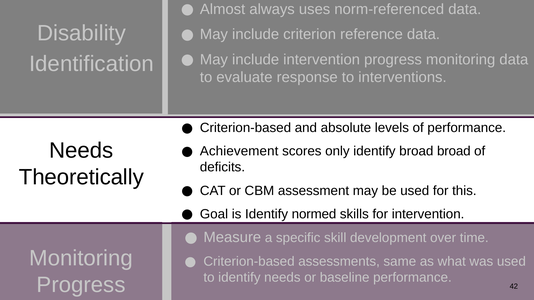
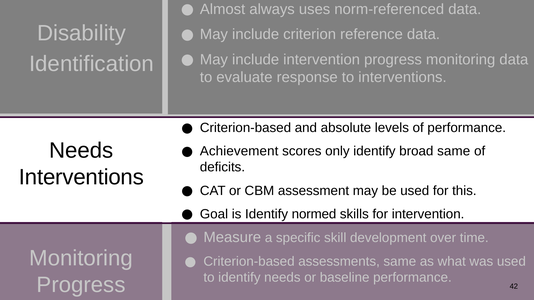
broad broad: broad -> same (454, 151)
Theoretically: Theoretically -> Interventions (81, 177)
